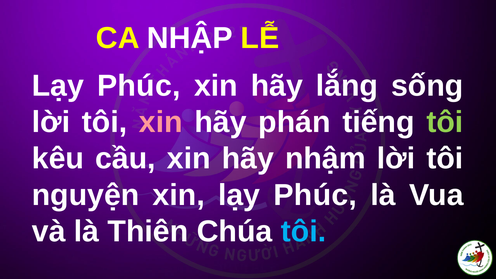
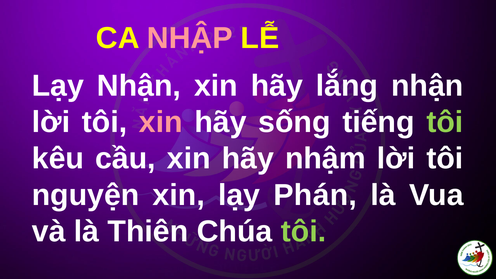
NHẬP colour: white -> pink (190, 38)
Phúc: Phúc -> Nhận (139, 86)
lắng sống: sống -> nhận (427, 86)
phán: phán -> sống (294, 122)
xin lạy Phúc: Phúc -> Phán (315, 195)
tôi colour: light blue -> light green (304, 231)
